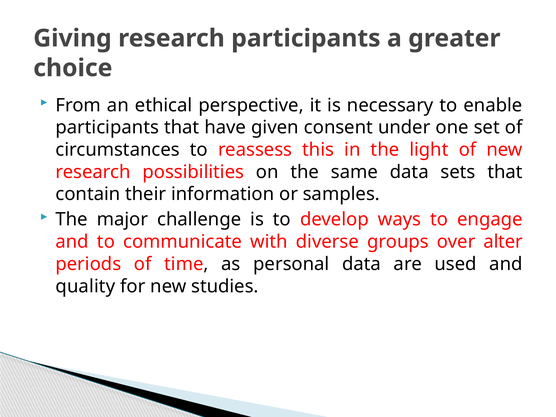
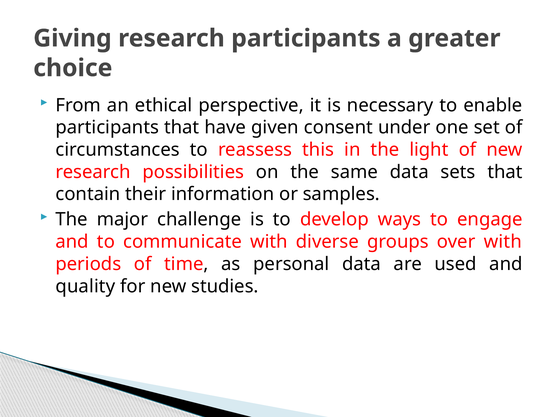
over alter: alter -> with (503, 242)
